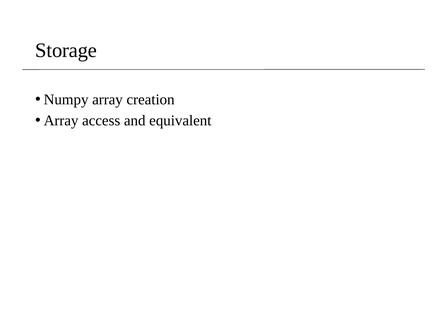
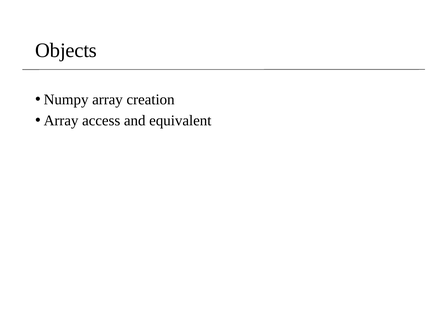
Storage: Storage -> Objects (66, 50)
